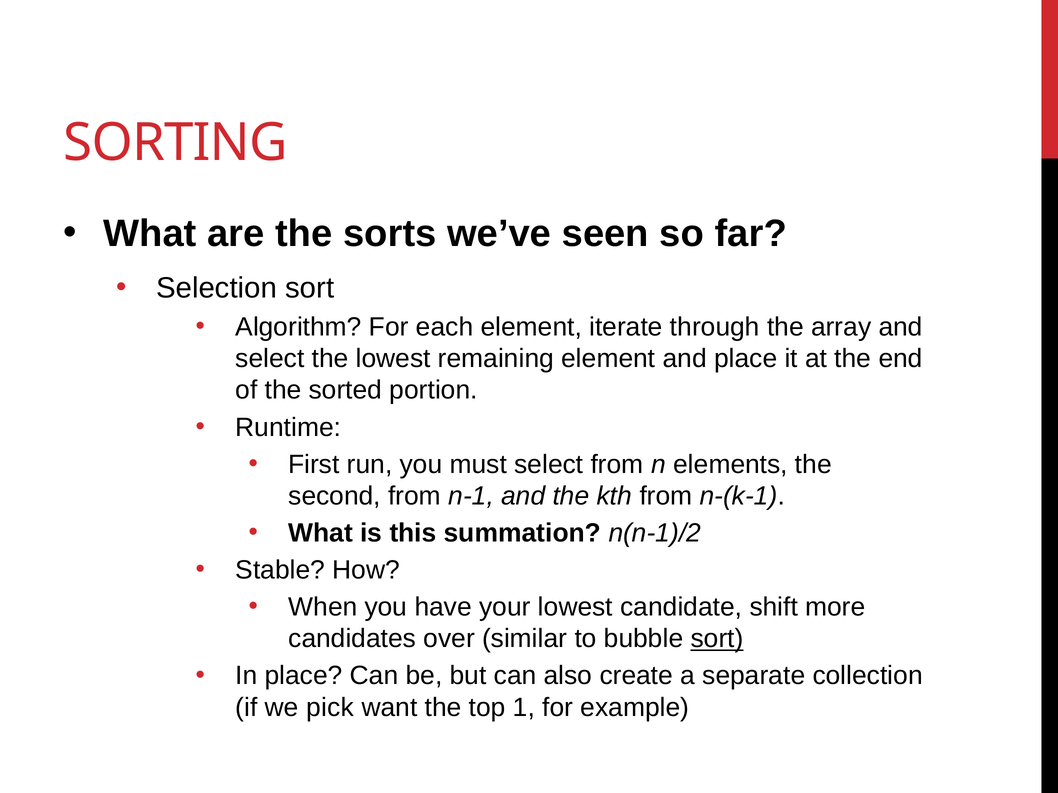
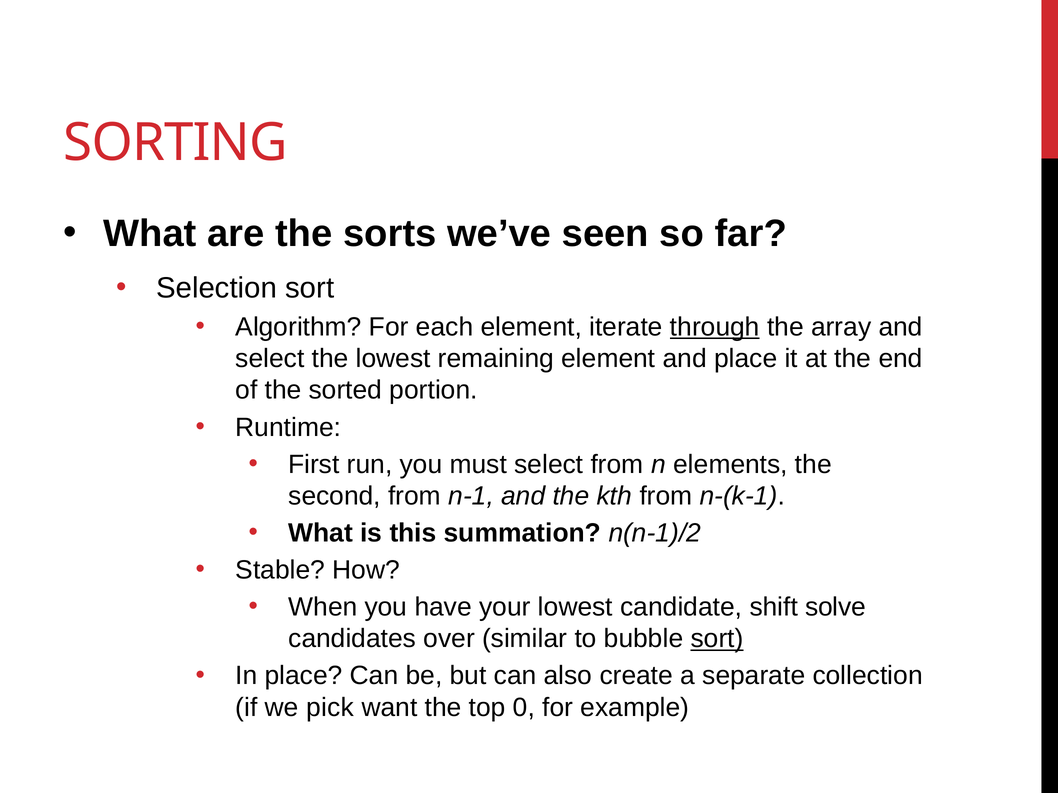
through underline: none -> present (715, 327)
more: more -> solve (835, 607)
1: 1 -> 0 (524, 708)
